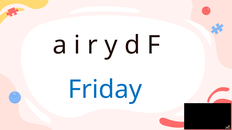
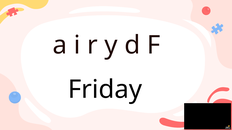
Friday colour: blue -> black (105, 90)
